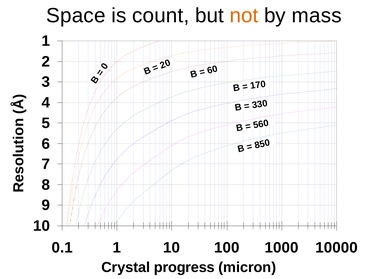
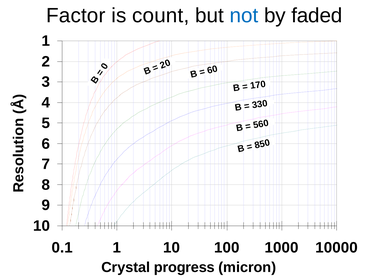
Space: Space -> Factor (76, 16)
not colour: orange -> blue (244, 16)
mass: mass -> faded (317, 16)
